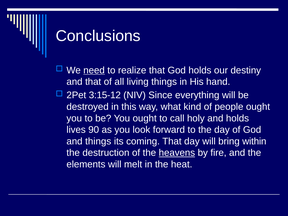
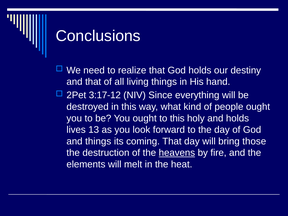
need underline: present -> none (94, 70)
3:15-12: 3:15-12 -> 3:17-12 (105, 95)
to call: call -> this (177, 118)
90: 90 -> 13 (94, 130)
within: within -> those (254, 141)
